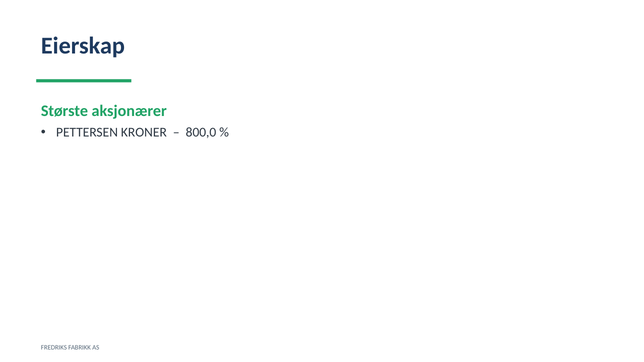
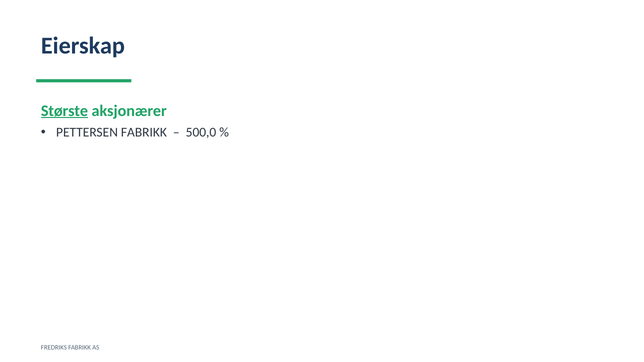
Største underline: none -> present (65, 111)
PETTERSEN KRONER: KRONER -> FABRIKK (144, 132)
800,0: 800,0 -> 500,0 (201, 132)
